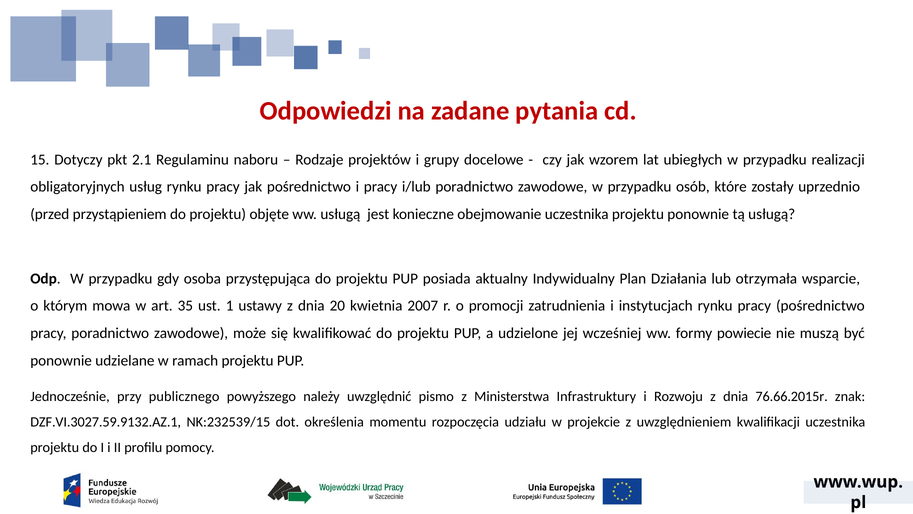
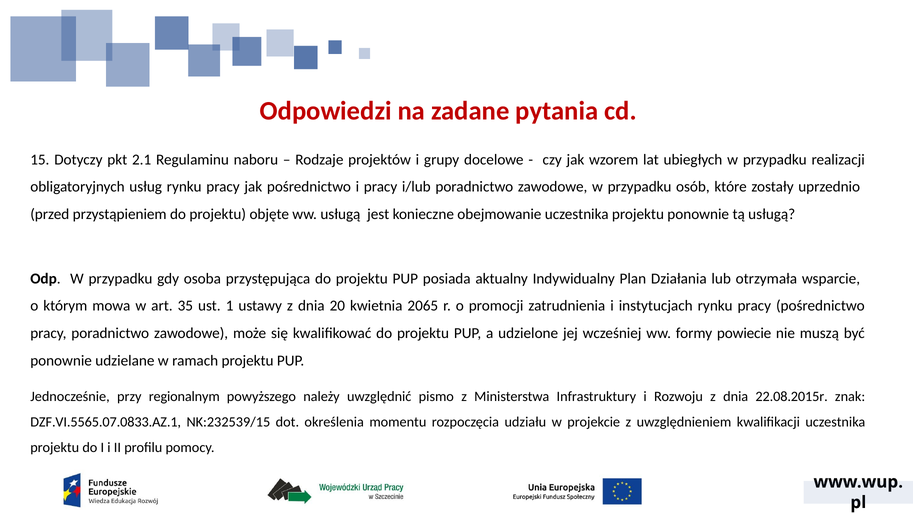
2007: 2007 -> 2065 (423, 306)
publicznego: publicznego -> regionalnym (184, 396)
76.66.2015r: 76.66.2015r -> 22.08.2015r (792, 396)
DZF.VI.3027.59.9132.AZ.1: DZF.VI.3027.59.9132.AZ.1 -> DZF.VI.5565.07.0833.AZ.1 (106, 422)
